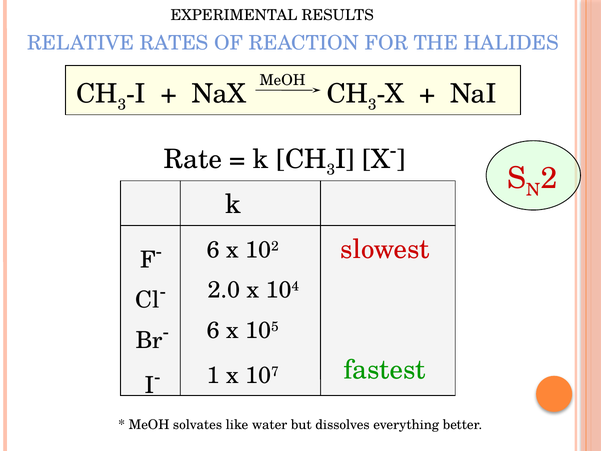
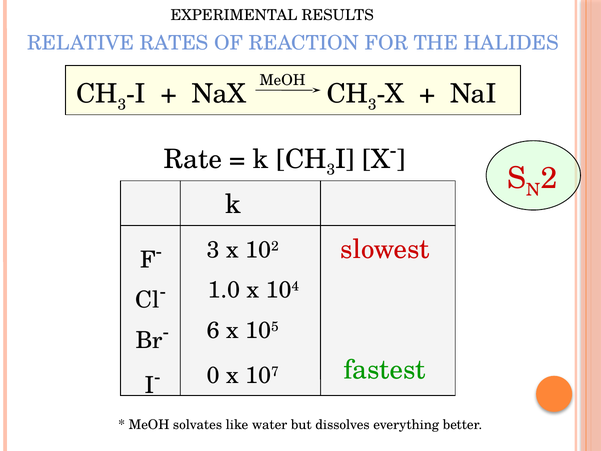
6: 6 -> 3 (213, 250)
2.0: 2.0 -> 1.0 (224, 290)
1: 1 -> 0 (213, 375)
